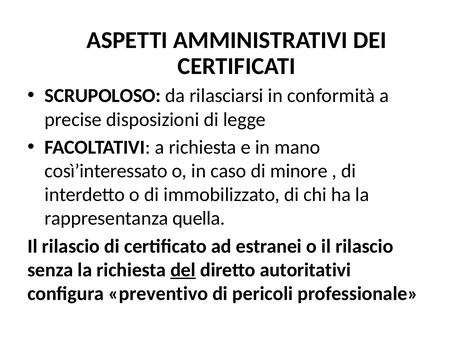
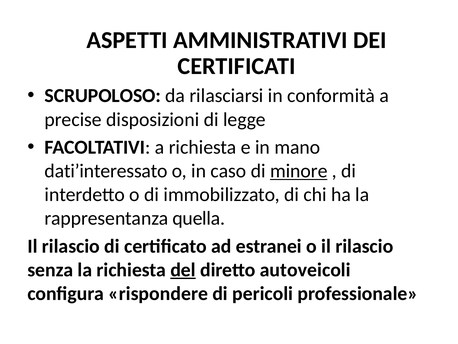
così’interessato: così’interessato -> dati’interessato (106, 171)
minore underline: none -> present (299, 171)
autoritativi: autoritativi -> autoveicoli (305, 270)
preventivo: preventivo -> rispondere (158, 293)
